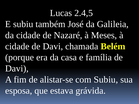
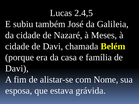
com Subiu: Subiu -> Nome (106, 80)
